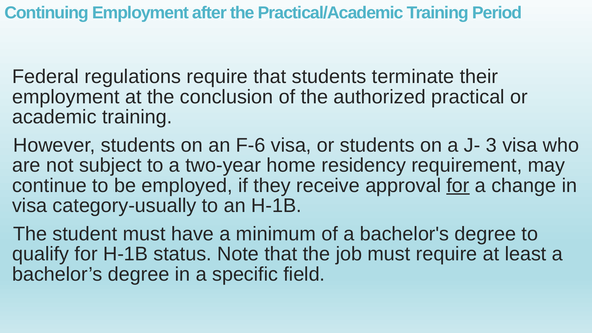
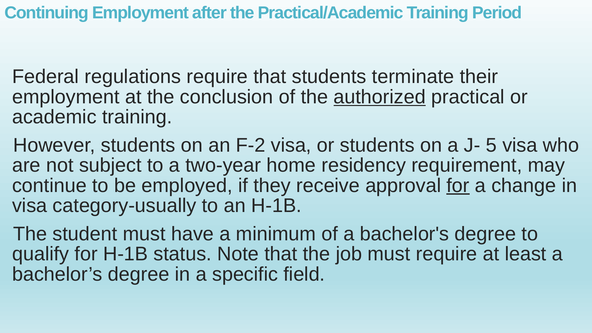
authorized underline: none -> present (380, 97)
F‐6: F‐6 -> F‐2 (251, 145)
3: 3 -> 5 (491, 145)
